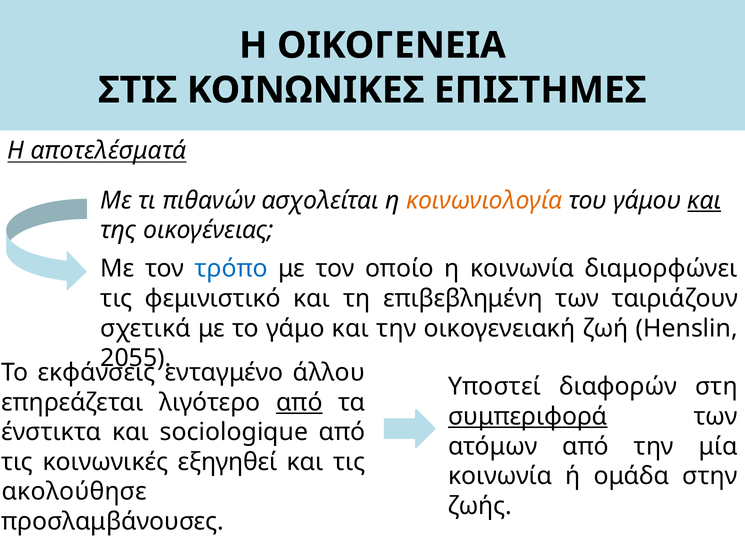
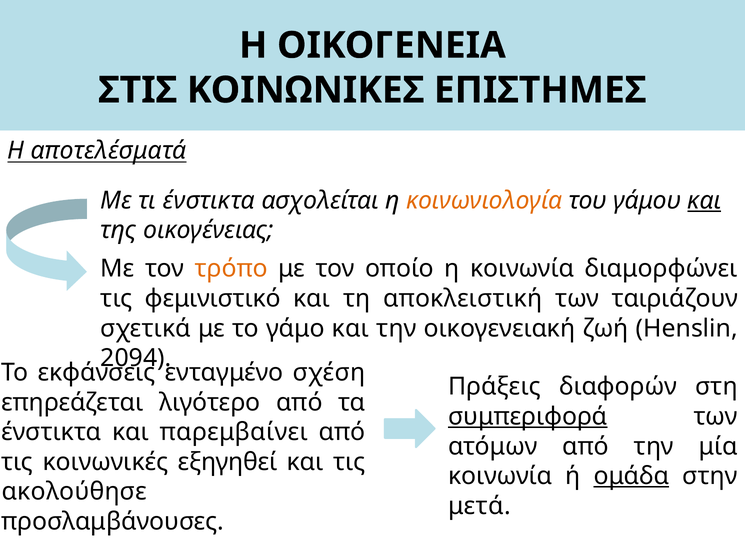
τι πιθανών: πιθανών -> ένστικτα (209, 200)
τρόπο colour: blue -> orange (231, 269)
επιβεβλημένη: επιβεβλημένη -> αποκλειστική (463, 298)
2055: 2055 -> 2094 (136, 358)
άλλου: άλλου -> σχέση (329, 372)
Υποστεί: Υποστεί -> Πράξεις (495, 387)
από underline: present -> none (299, 402)
sociologique: sociologique -> παρεμβαίνει (234, 432)
ομάδα underline: none -> present (631, 476)
ζωής: ζωής -> μετά (479, 506)
